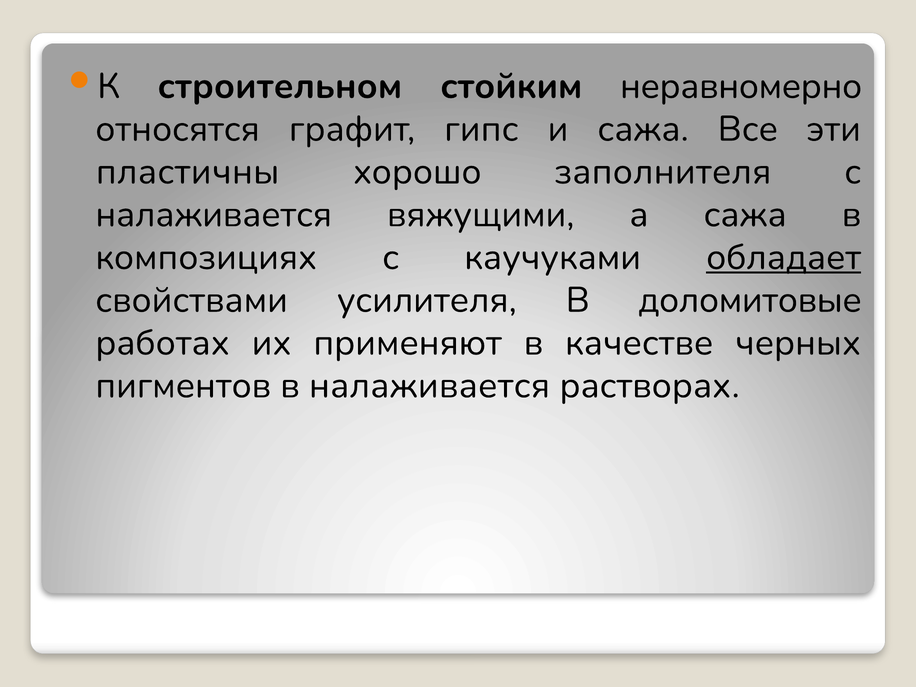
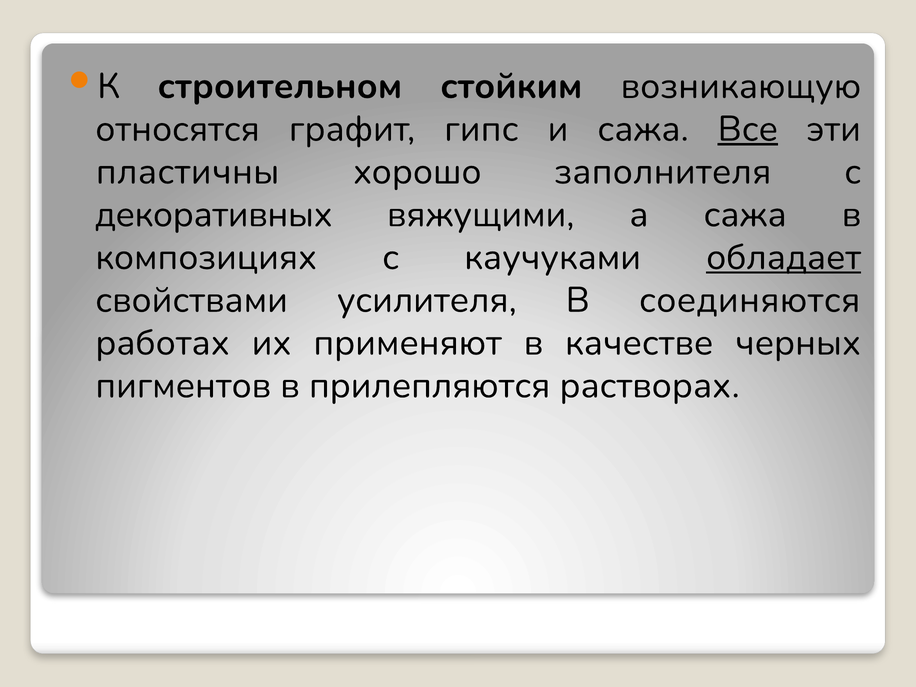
неравномерно: неравномерно -> возникающую (741, 86)
Все underline: none -> present (748, 129)
налаживается: налаживается -> декоративных (214, 214)
доломитовые: доломитовые -> соединяются (750, 300)
в налаживается: налаживается -> прилепляются (430, 386)
